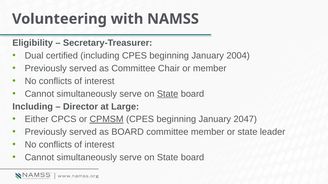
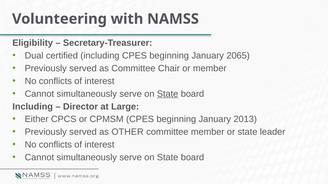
2004: 2004 -> 2065 (238, 56)
CPMSM underline: present -> none (107, 120)
2047: 2047 -> 2013 (245, 120)
as BOARD: BOARD -> OTHER (128, 132)
